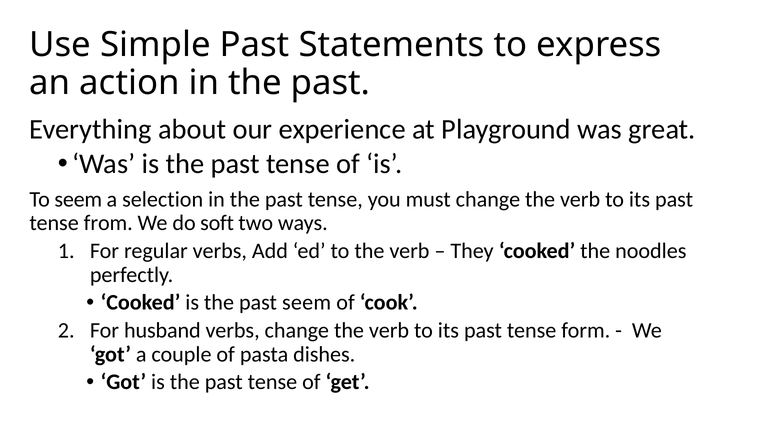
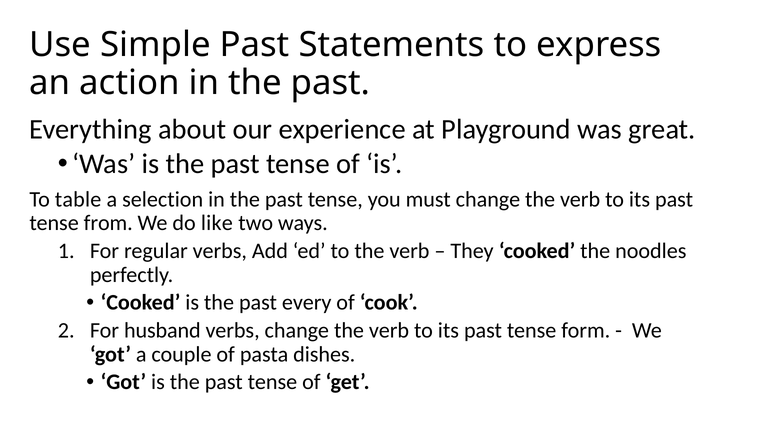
To seem: seem -> table (78, 199)
soft: soft -> like (217, 223)
past seem: seem -> every (307, 303)
